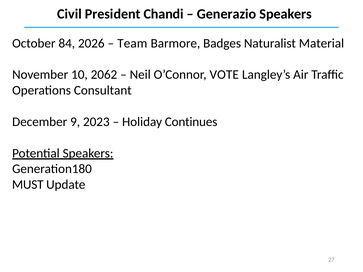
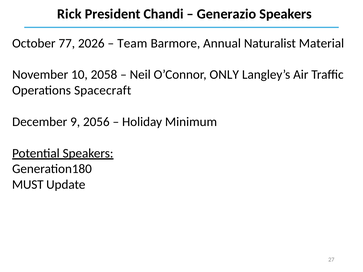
Civil: Civil -> Rick (69, 14)
84: 84 -> 77 (67, 43)
Badges: Badges -> Annual (222, 43)
2062: 2062 -> 2058 (104, 75)
VOTE: VOTE -> ONLY (224, 75)
Consultant: Consultant -> Spacecraft (103, 90)
2023: 2023 -> 2056 (96, 122)
Continues: Continues -> Minimum (191, 122)
